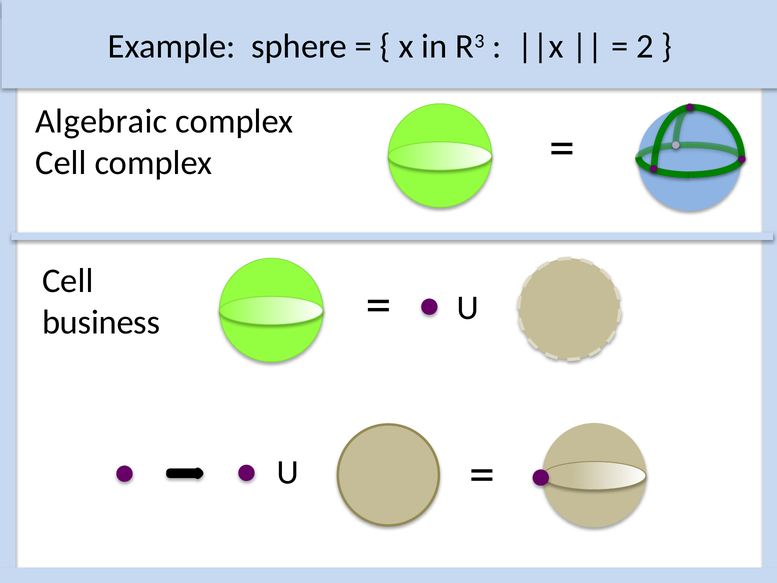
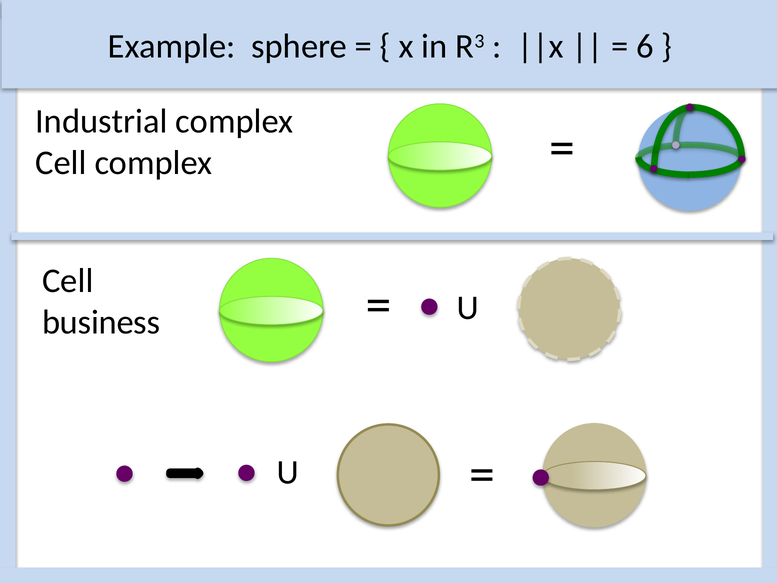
2: 2 -> 6 (645, 46)
Algebraic: Algebraic -> Industrial (101, 121)
